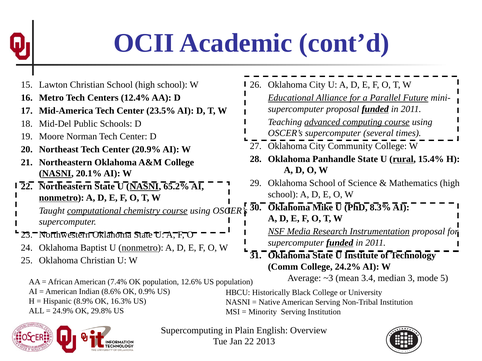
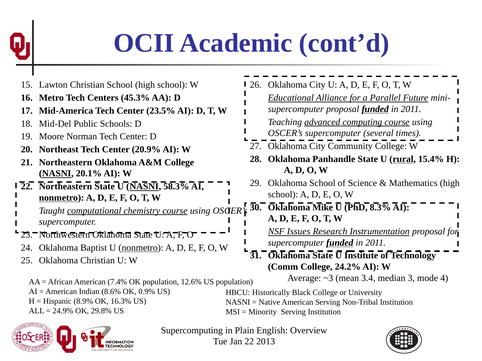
12.4%: 12.4% -> 45.3% (135, 98)
65.2%: 65.2% -> 58.3% (176, 187)
Media: Media -> Issues (299, 232)
5: 5 -> 4 (444, 278)
